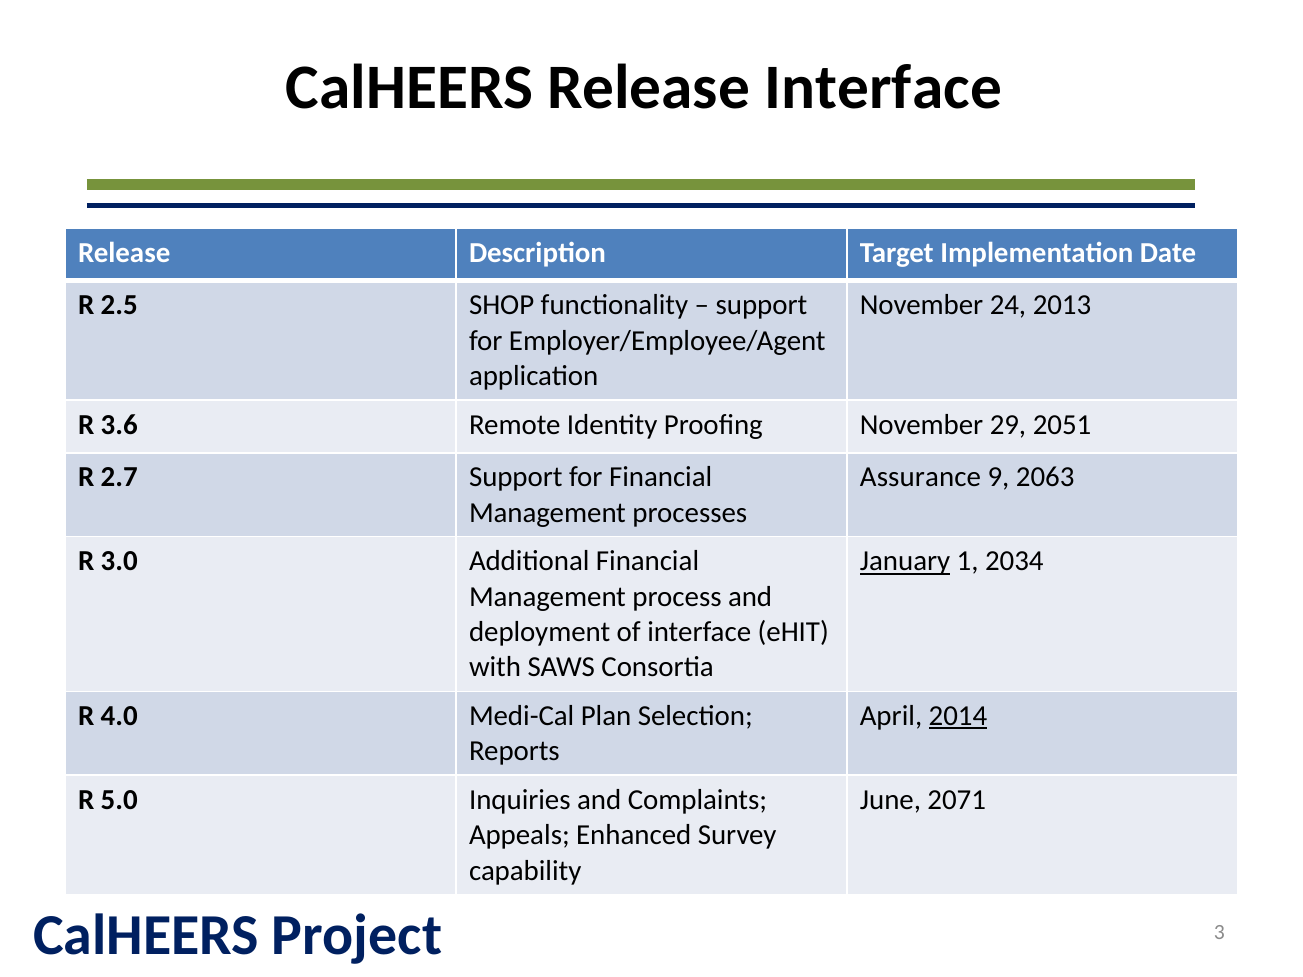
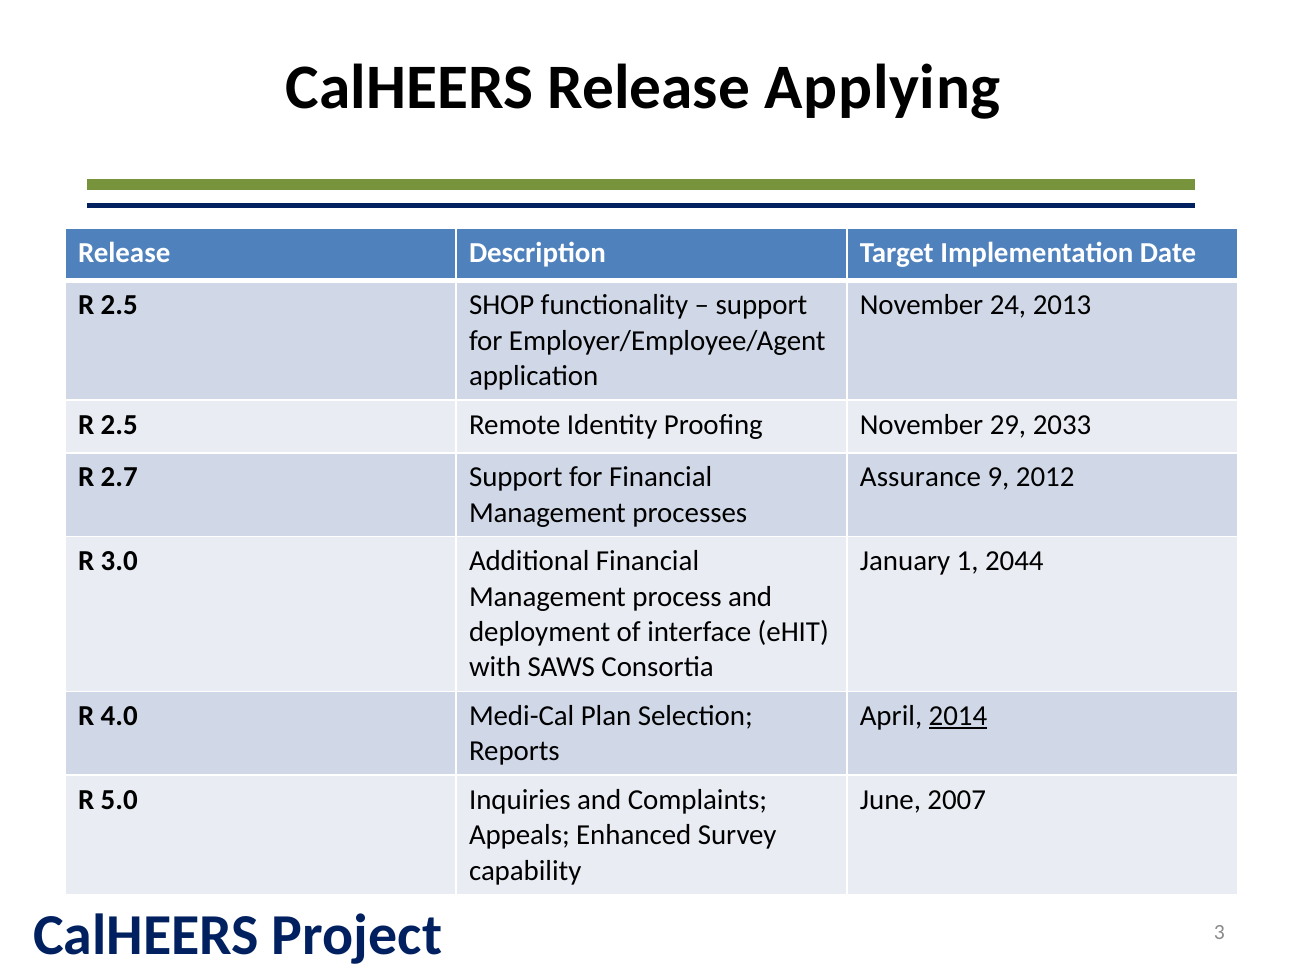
Release Interface: Interface -> Applying (883, 88)
3.6: 3.6 -> 2.5 (119, 425)
2051: 2051 -> 2033 (1062, 425)
2063: 2063 -> 2012 (1045, 478)
January underline: present -> none (905, 561)
2034: 2034 -> 2044 (1014, 561)
2071: 2071 -> 2007 (957, 800)
